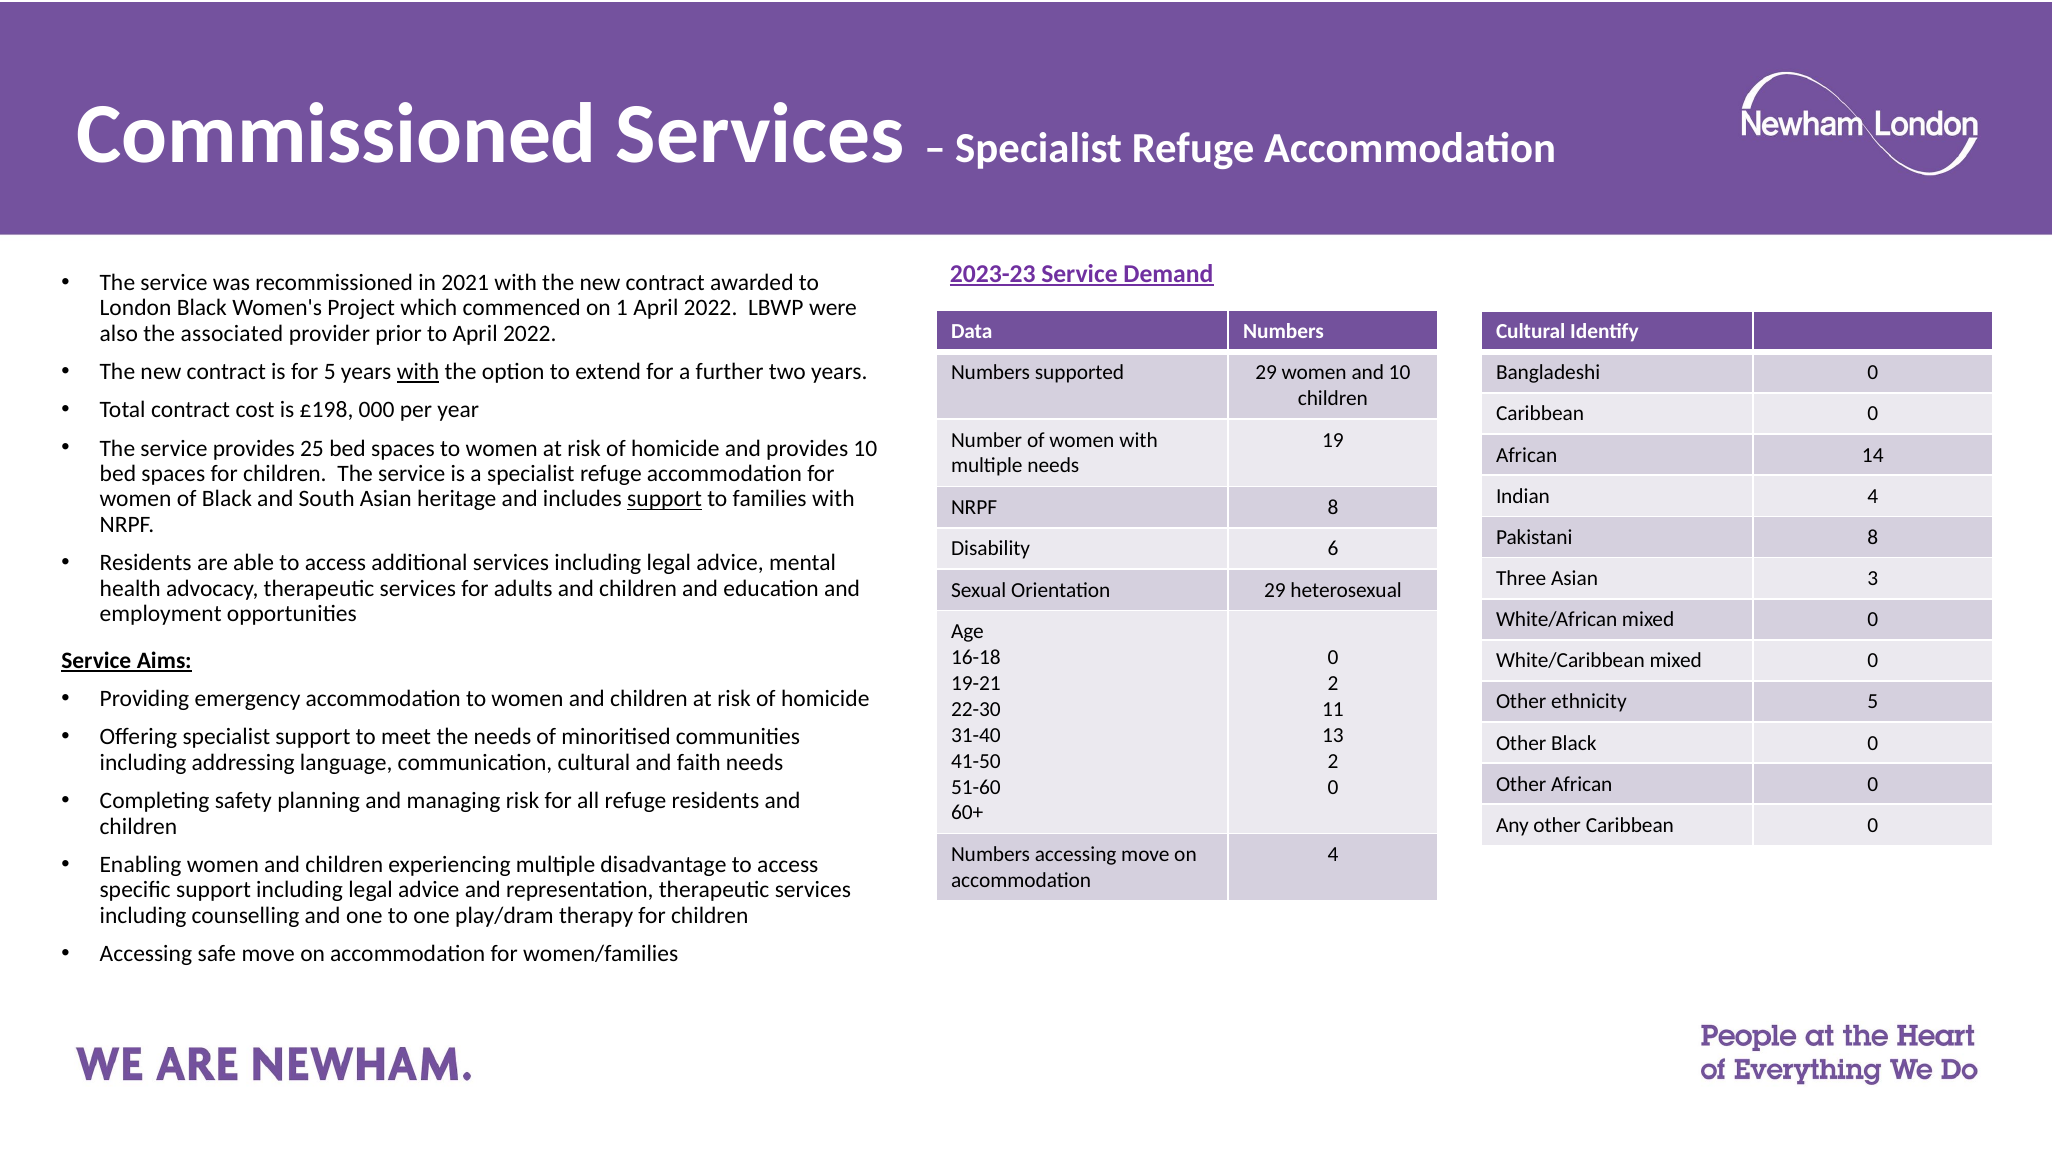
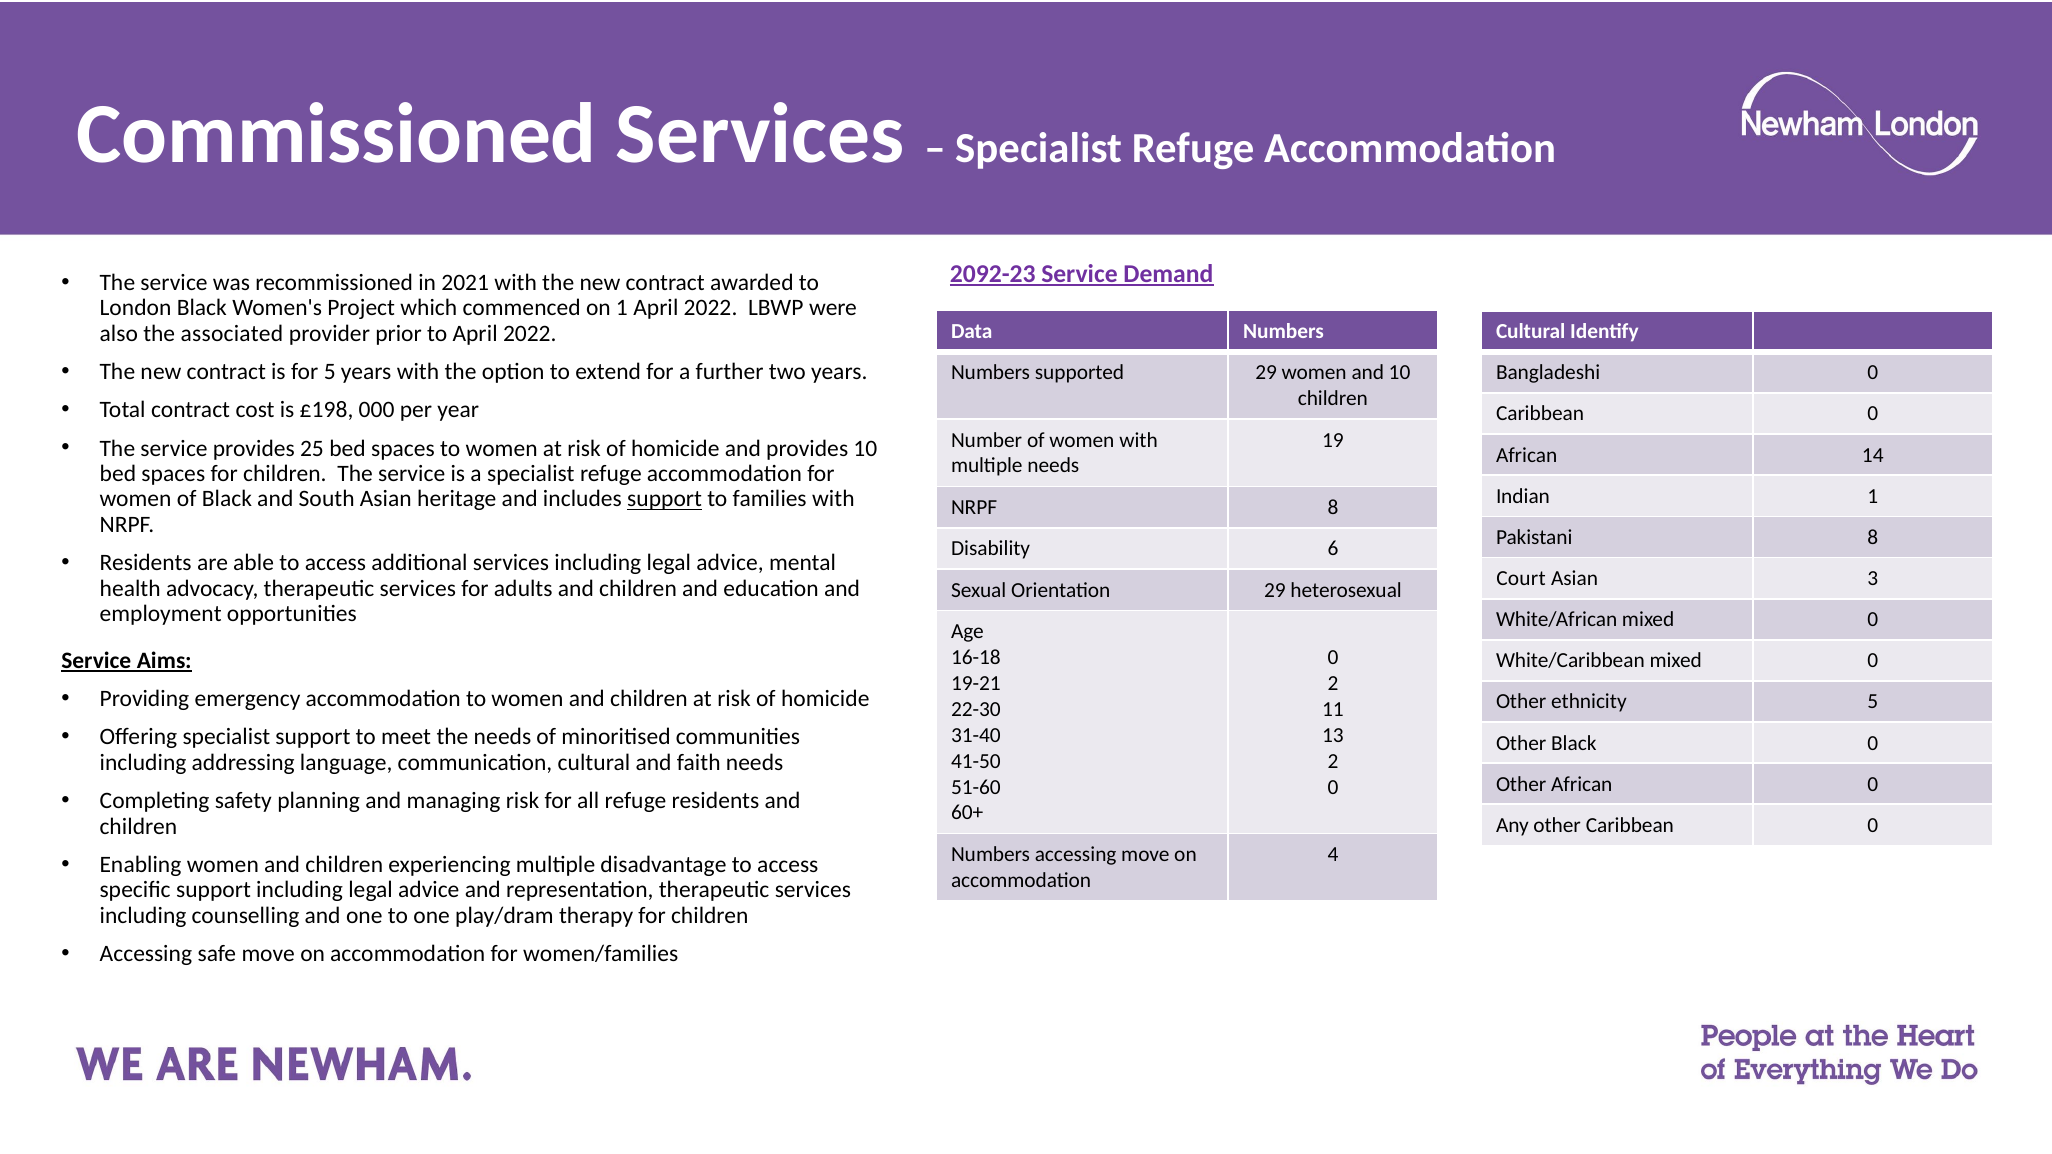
2023-23: 2023-23 -> 2092-23 (993, 274)
with underline: present -> none (418, 372)
Indian 4: 4 -> 1 (1873, 496)
Three: Three -> Court (1521, 579)
